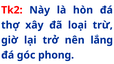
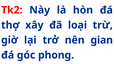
lắng: lắng -> gian (102, 40)
